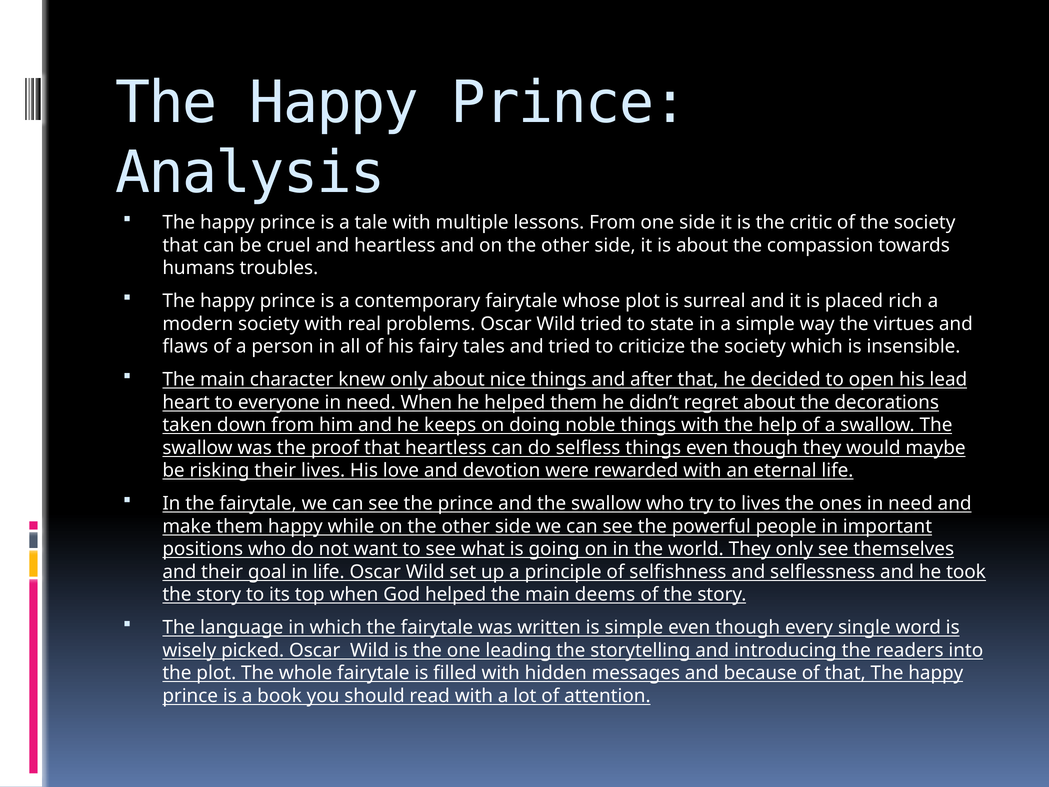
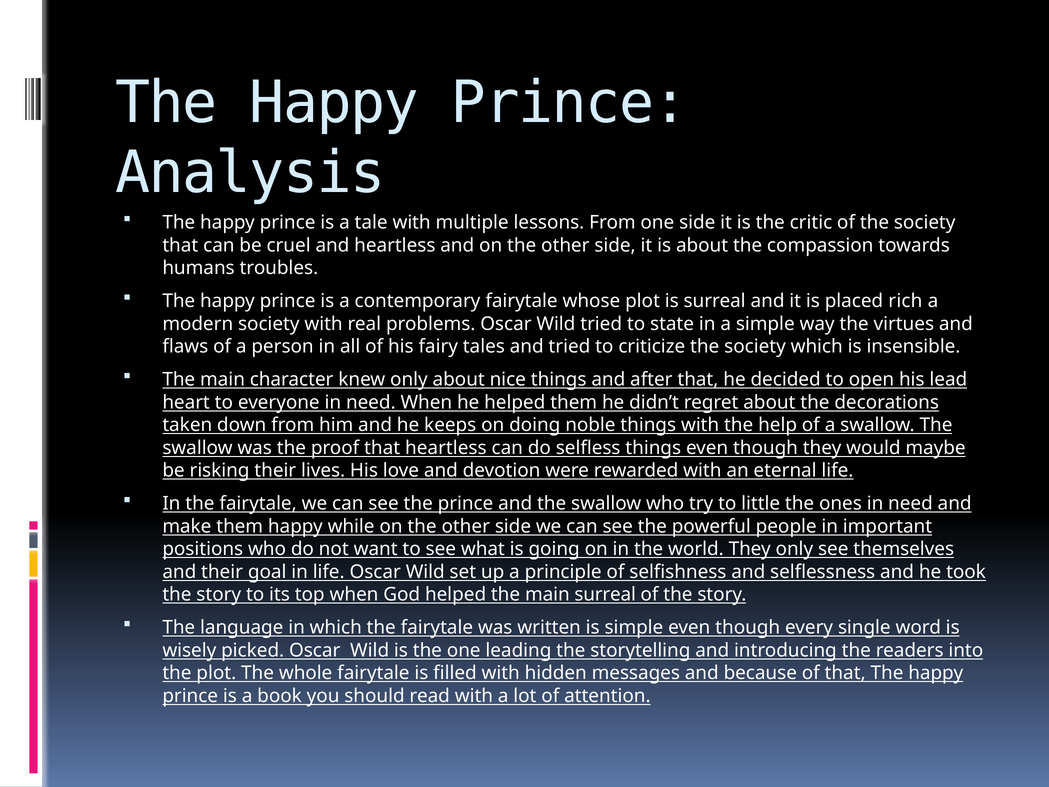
to lives: lives -> little (761, 503)
main deems: deems -> surreal (605, 594)
